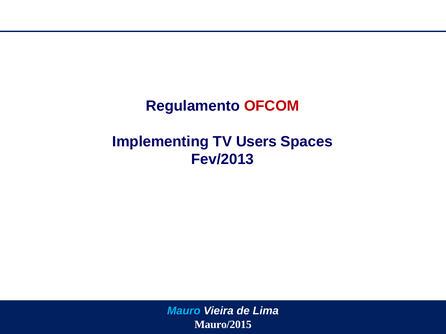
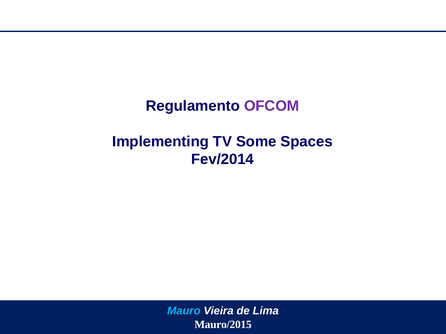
OFCOM colour: red -> purple (272, 106)
Users: Users -> Some (256, 142)
Fev/2013: Fev/2013 -> Fev/2014 (223, 160)
